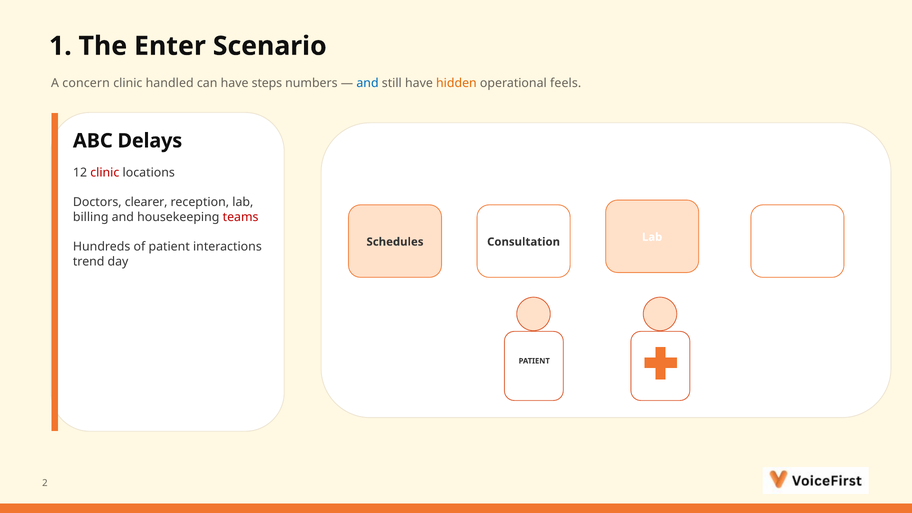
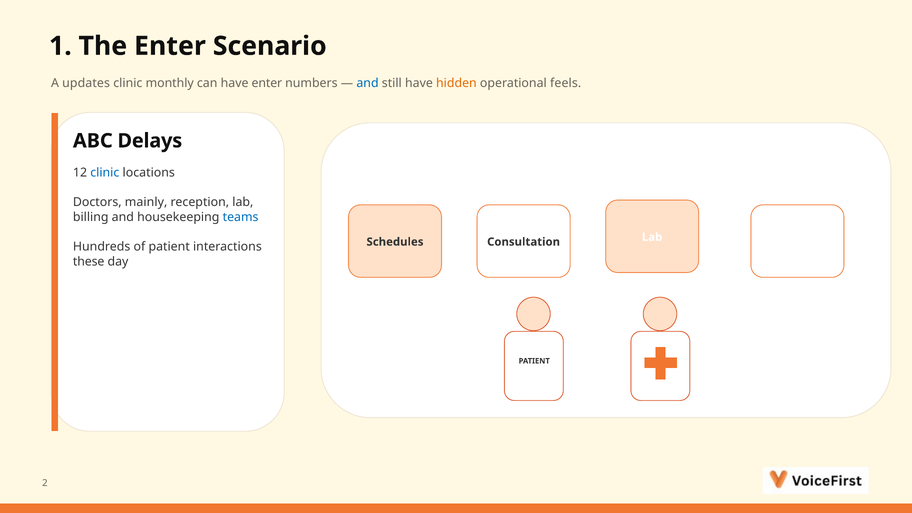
concern: concern -> updates (86, 83)
handled: handled -> monthly (170, 83)
have steps: steps -> enter (267, 83)
clinic colour: red -> blue (105, 173)
clearer: clearer -> mainly (146, 202)
teams colour: red -> blue (241, 217)
trend: trend -> these (89, 262)
